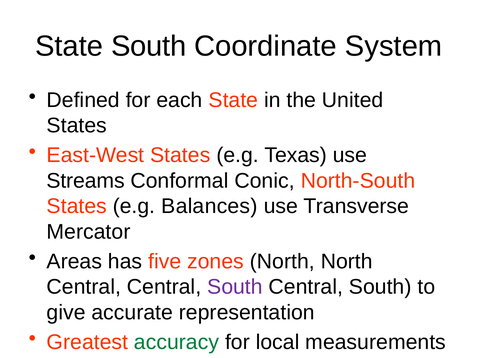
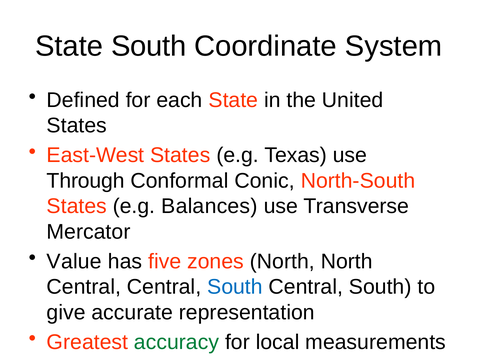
Streams: Streams -> Through (86, 181)
Areas: Areas -> Value (74, 262)
South colour: purple -> blue (235, 287)
